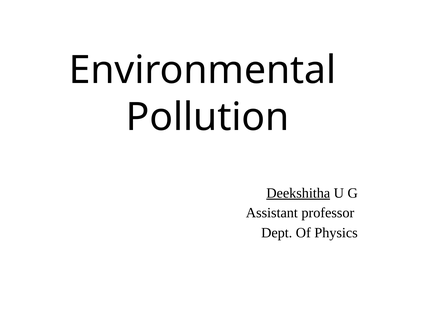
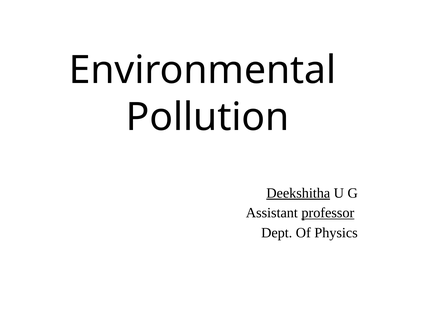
professor underline: none -> present (328, 213)
